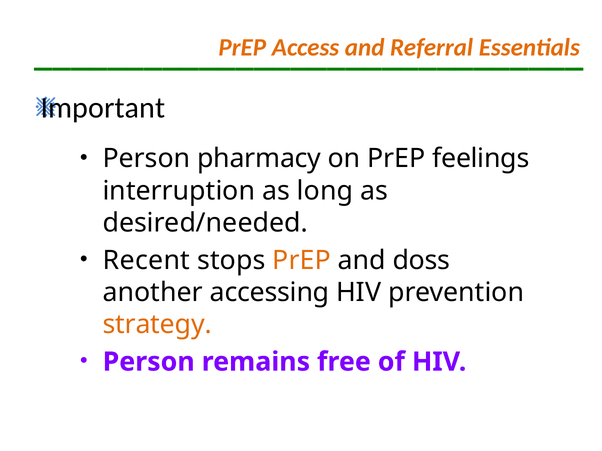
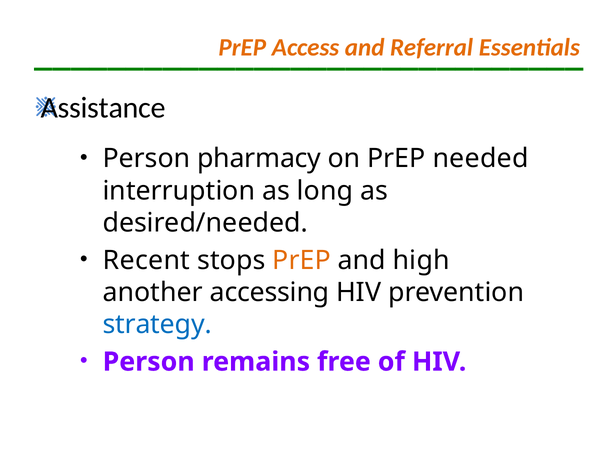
Important: Important -> Assistance (103, 108)
feelings: feelings -> needed (481, 159)
doss: doss -> high (421, 261)
strategy colour: orange -> blue (157, 325)
